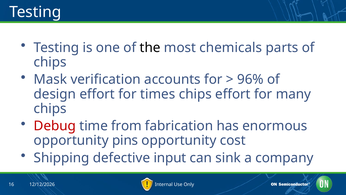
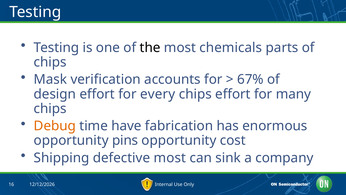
96%: 96% -> 67% (250, 79)
times: times -> every (158, 94)
Debug colour: red -> orange (55, 126)
from: from -> have (126, 126)
defective input: input -> most (170, 158)
